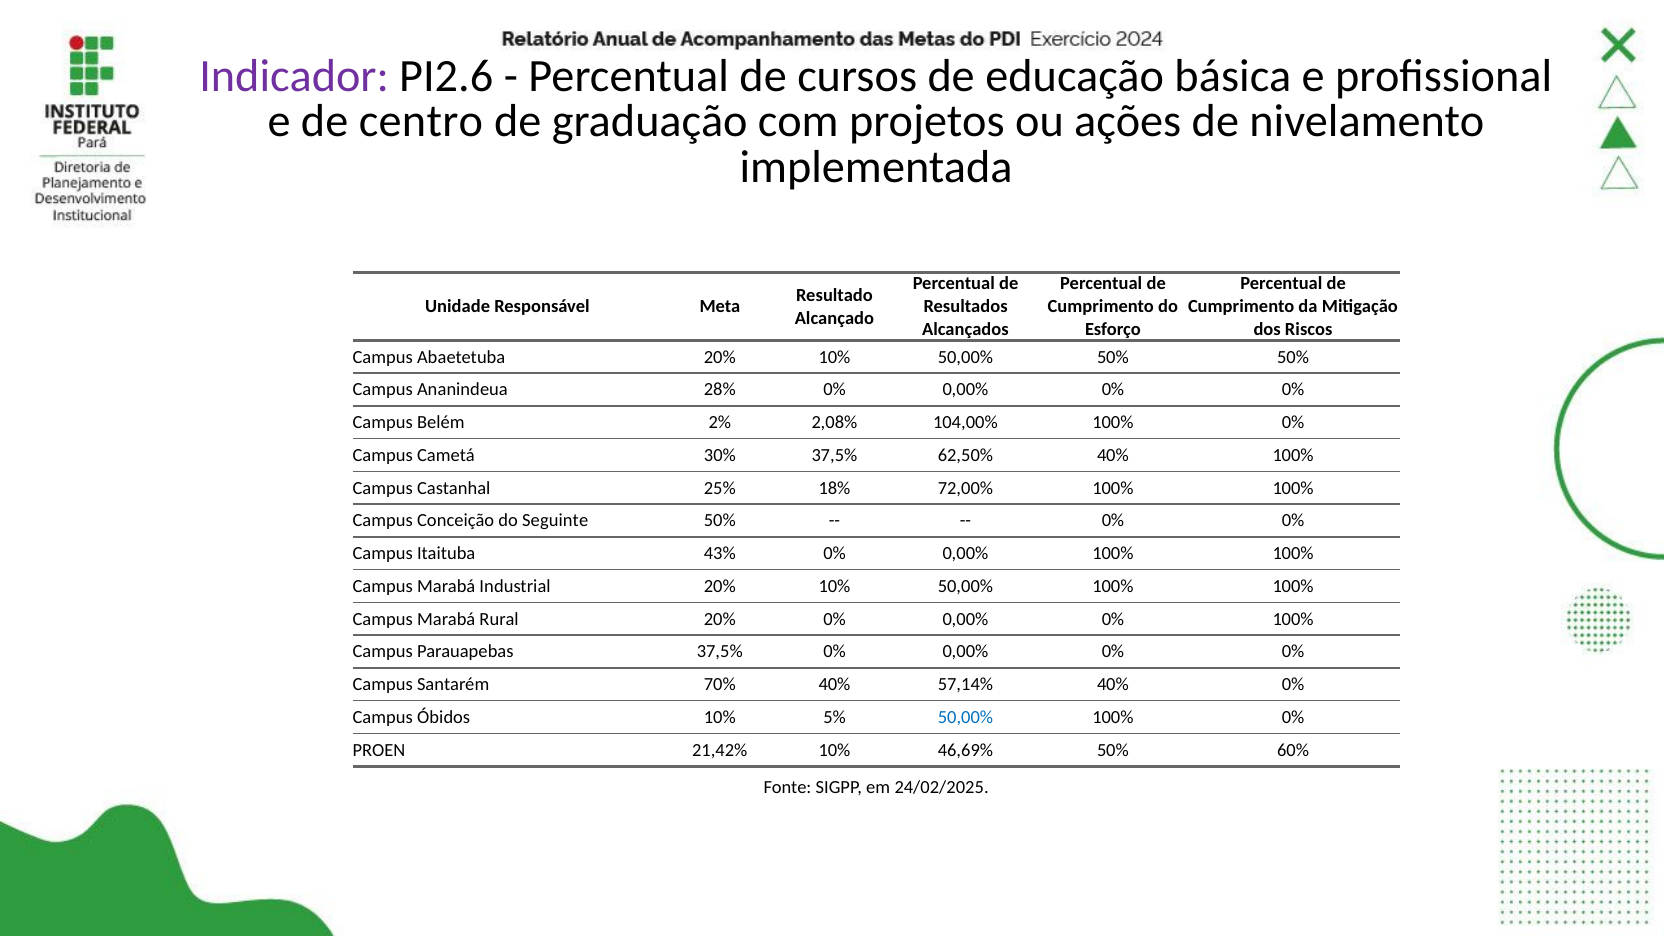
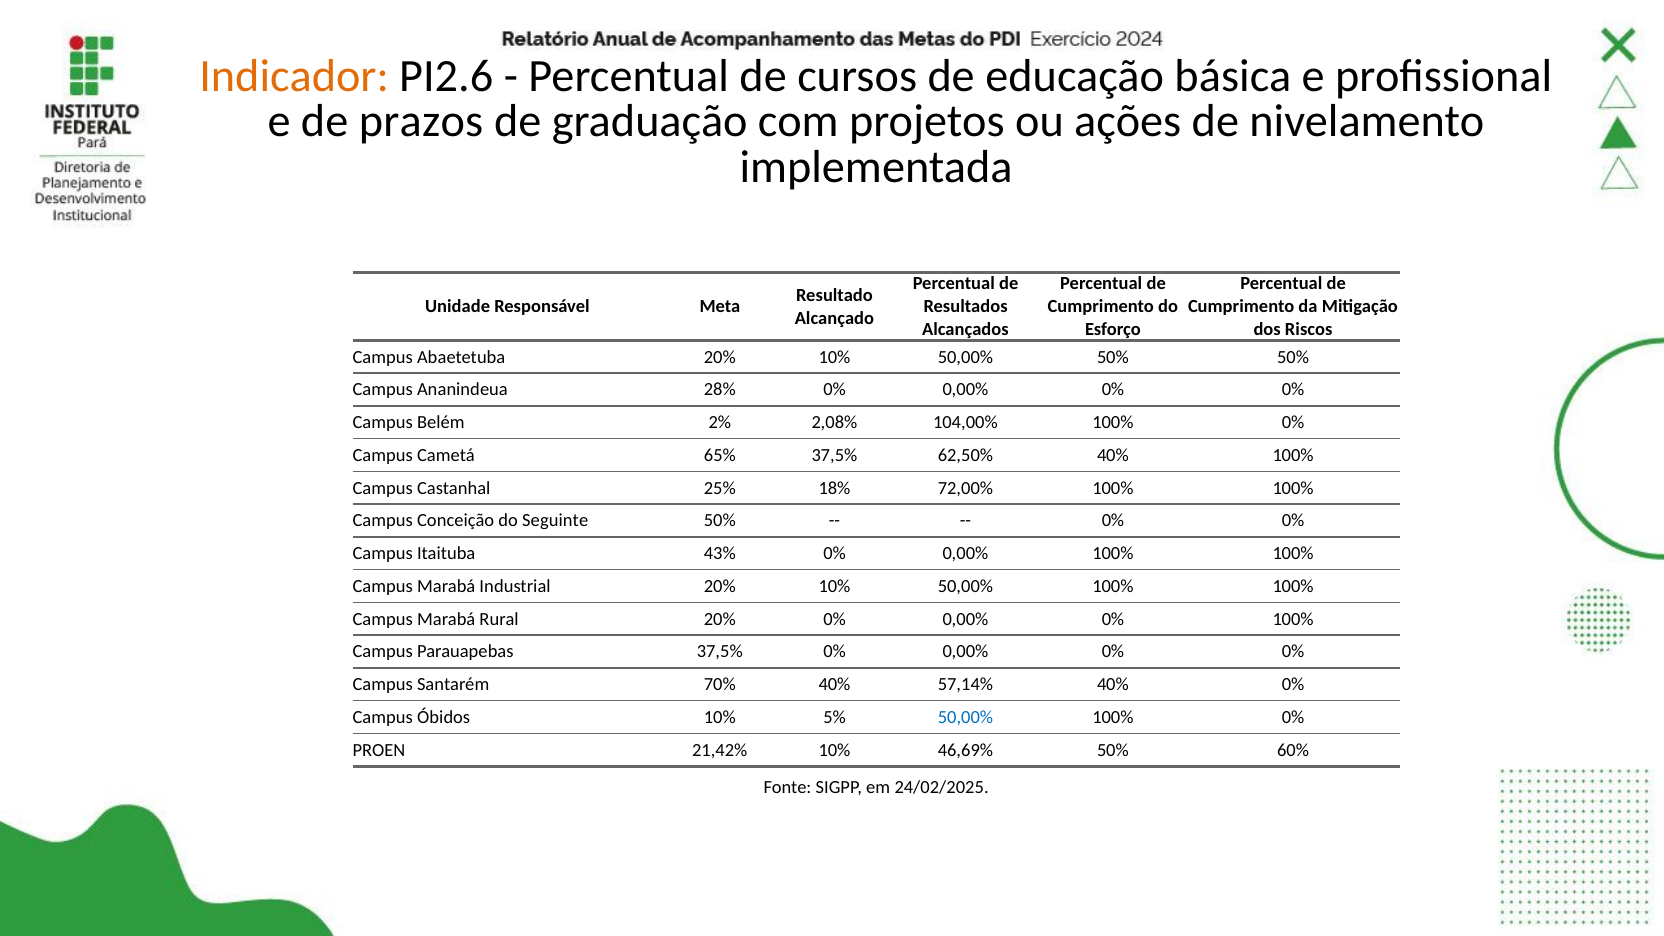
Indicador colour: purple -> orange (294, 76)
centro: centro -> prazos (421, 122)
30%: 30% -> 65% (720, 455)
